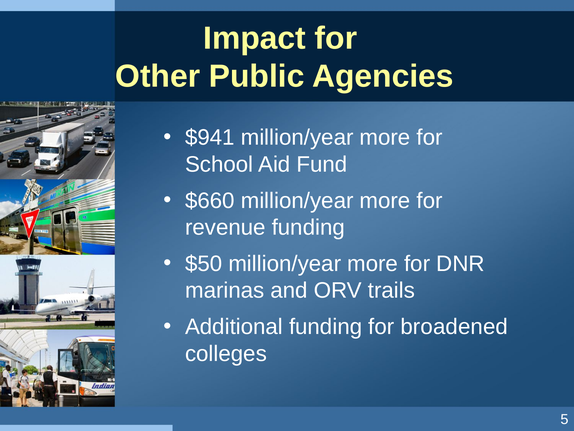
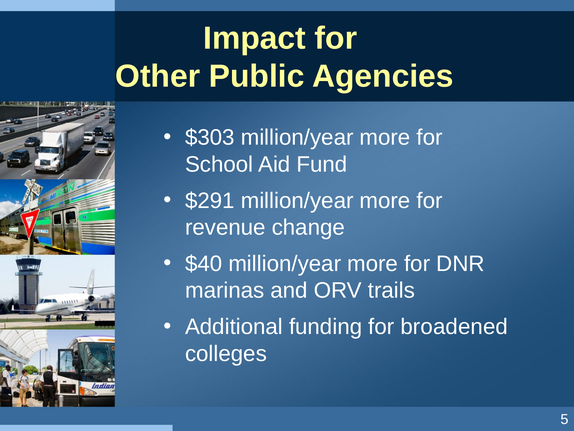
$941: $941 -> $303 (210, 137)
$660: $660 -> $291 (210, 200)
revenue funding: funding -> change (308, 227)
$50: $50 -> $40 (204, 263)
